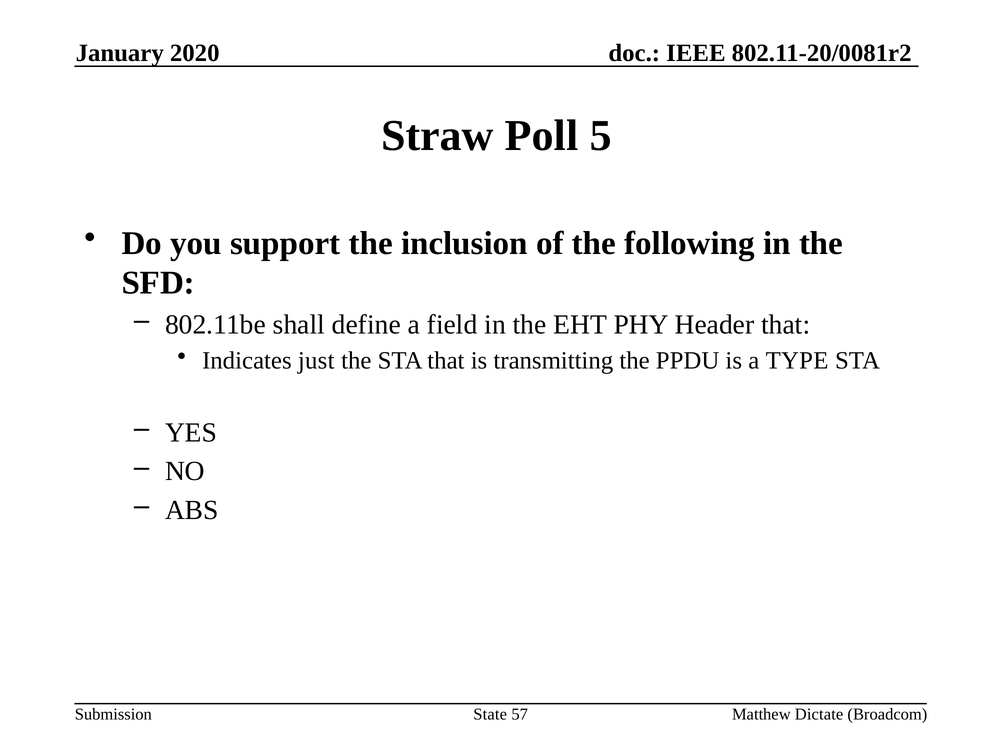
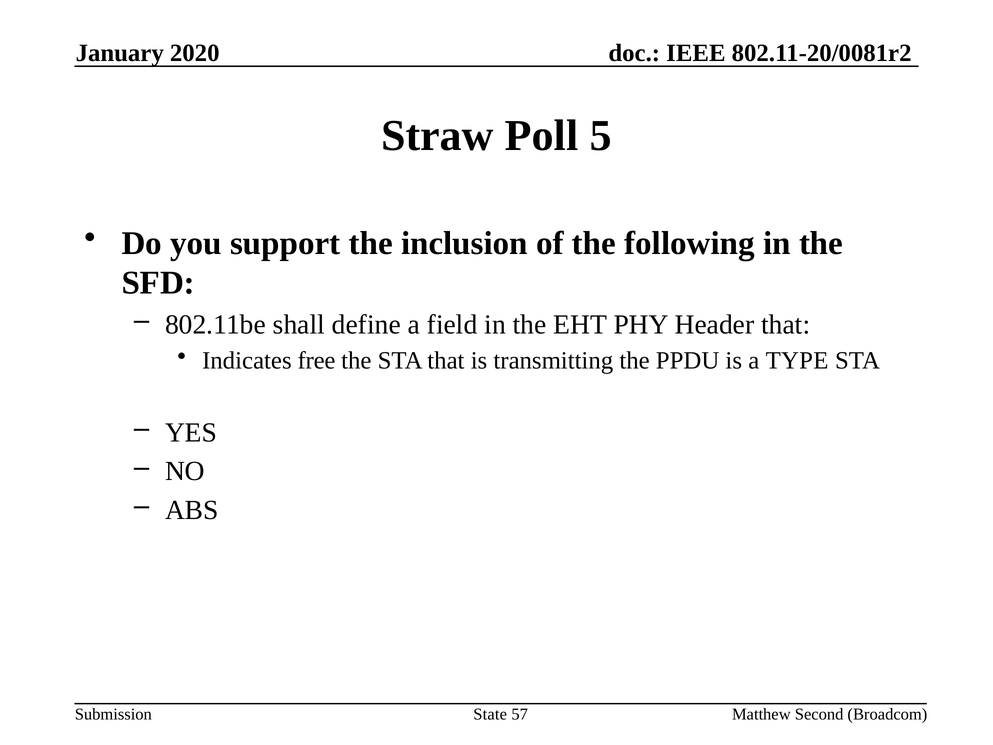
just: just -> free (316, 361)
Dictate: Dictate -> Second (819, 714)
